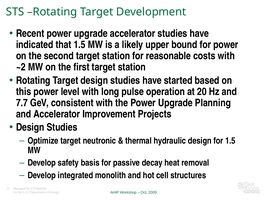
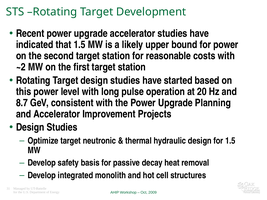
7.7: 7.7 -> 8.7 (22, 103)
